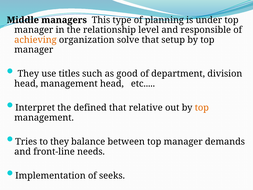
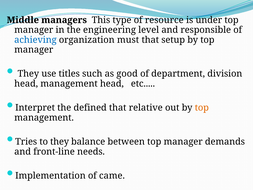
planning: planning -> resource (164, 20)
relationship: relationship -> engineering (109, 30)
achieving colour: orange -> blue (35, 40)
solve: solve -> must (128, 40)
seeks: seeks -> came (112, 176)
